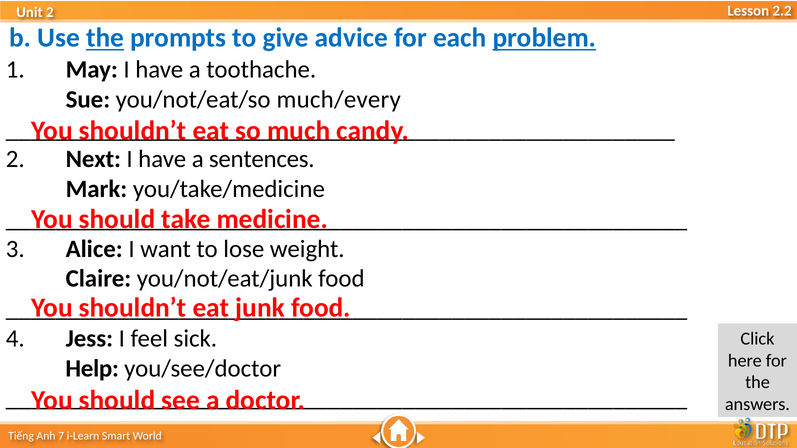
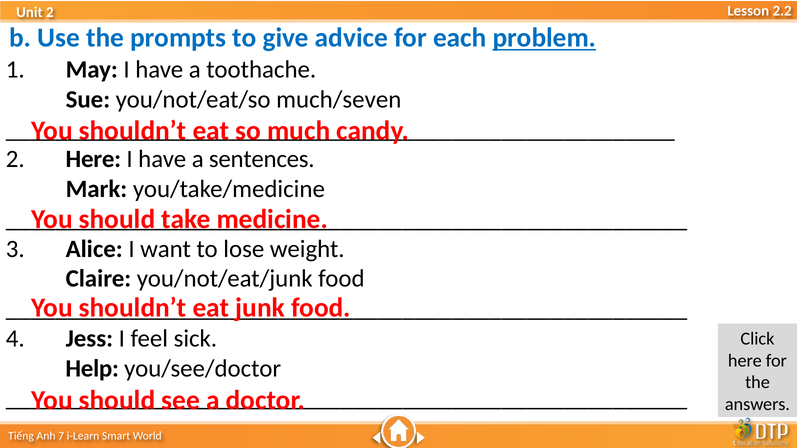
the underline: present -> none (105, 38)
much/every: much/every -> much/seven (339, 100)
2 Next: Next -> Here (93, 159)
